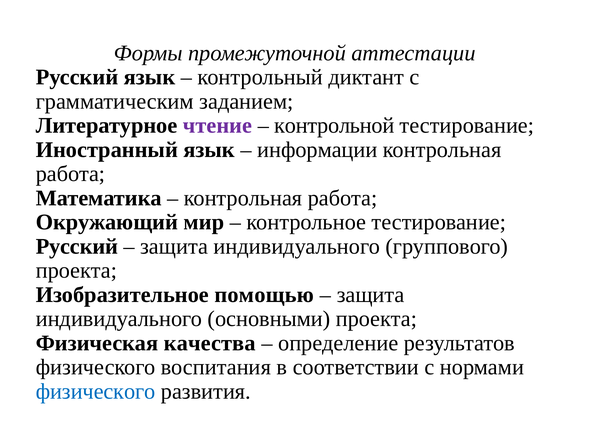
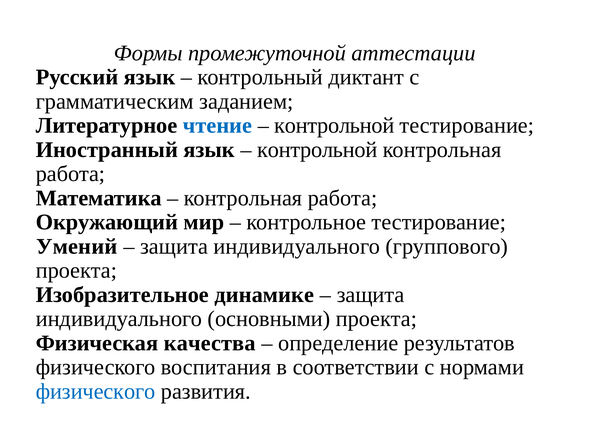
чтение colour: purple -> blue (218, 125)
информации: информации -> контрольной (317, 150)
Русский: Русский -> Умений (77, 246)
помощью: помощью -> динамике (264, 295)
